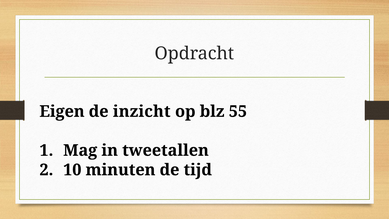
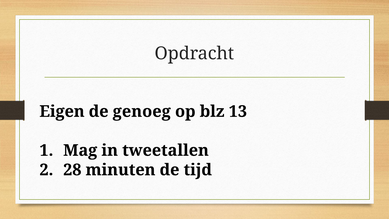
inzicht: inzicht -> genoeg (142, 111)
55: 55 -> 13 (238, 111)
10: 10 -> 28 (72, 170)
